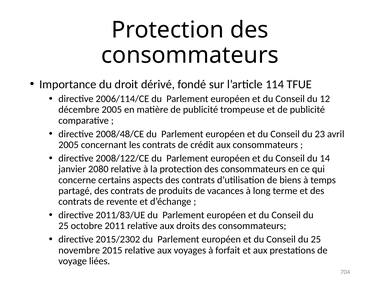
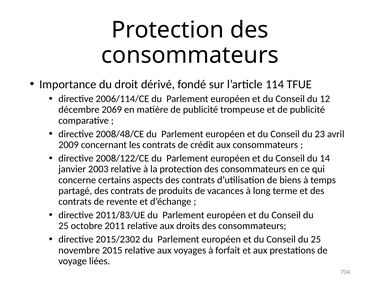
décembre 2005: 2005 -> 2069 (112, 110)
2005: 2005 -> 2009 (69, 145)
2080: 2080 -> 2003 (98, 169)
